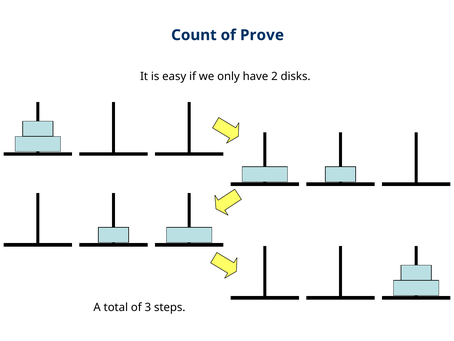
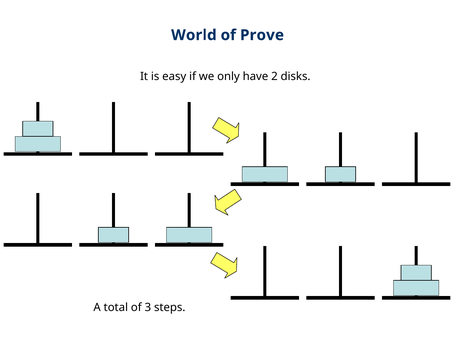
Count: Count -> World (194, 35)
